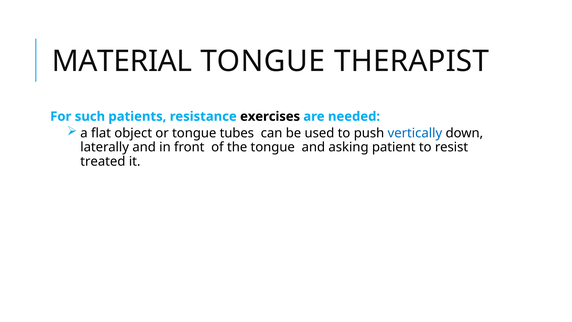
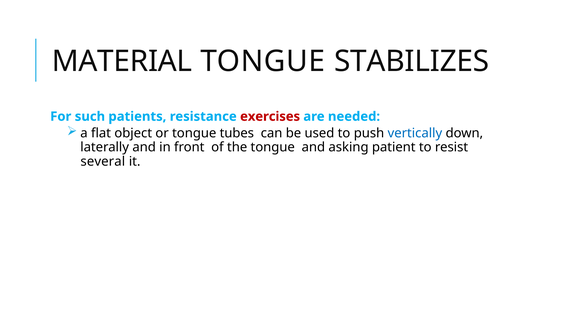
THERAPIST: THERAPIST -> STABILIZES (412, 61)
exercises colour: black -> red (270, 116)
treated: treated -> several (103, 161)
